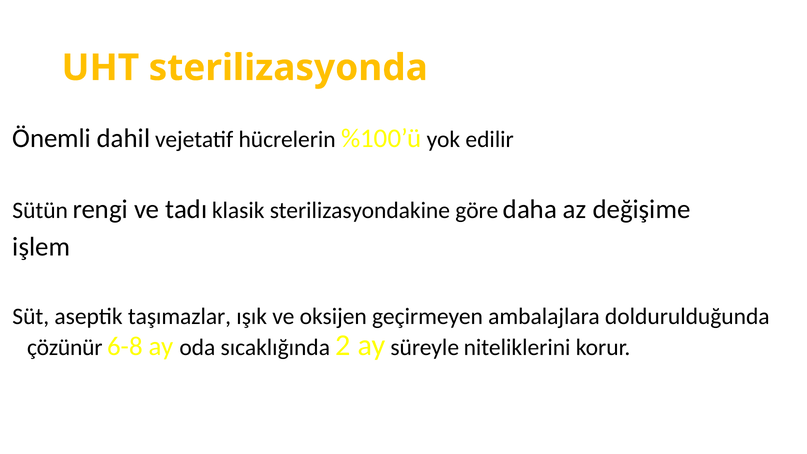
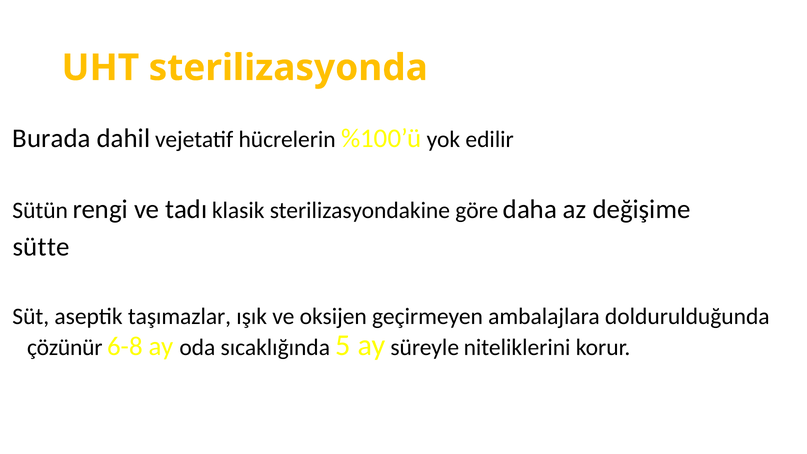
Önemli: Önemli -> Burada (52, 138)
işlem: işlem -> sütte (41, 247)
2: 2 -> 5 (343, 345)
